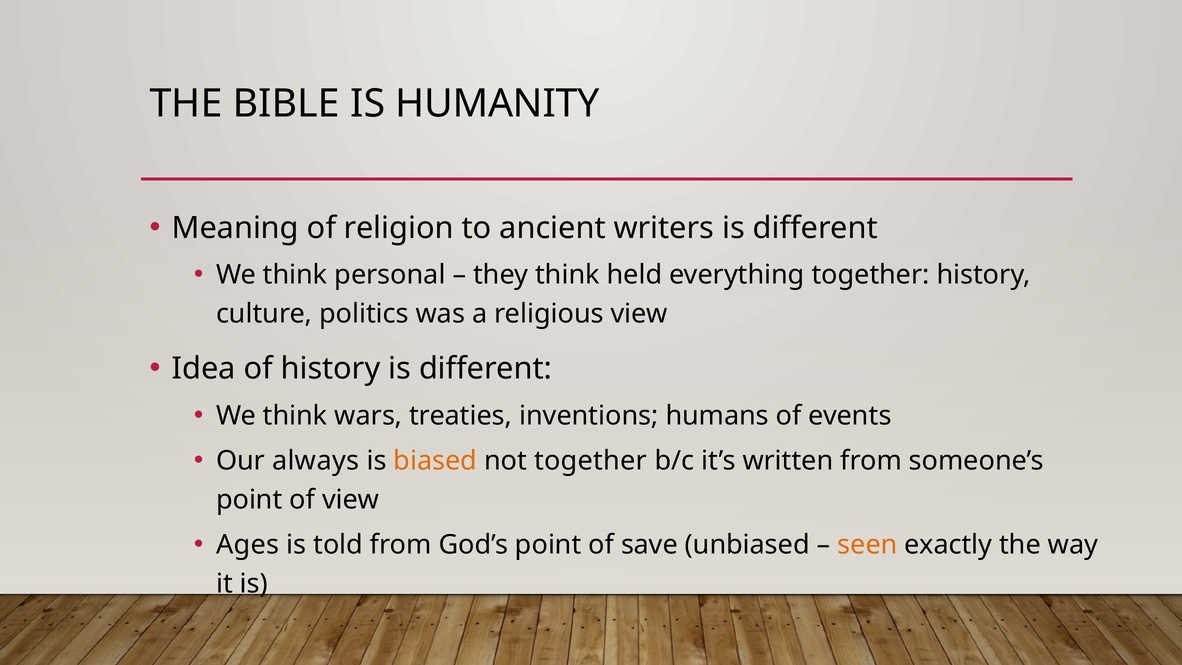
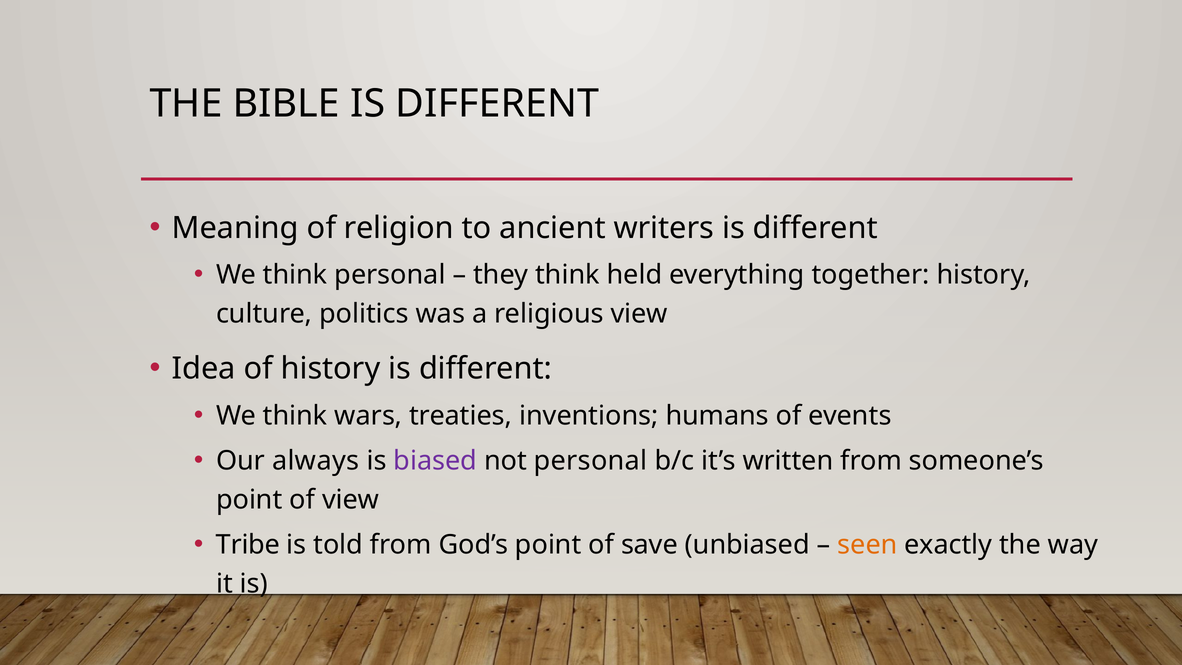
BIBLE IS HUMANITY: HUMANITY -> DIFFERENT (497, 103)
biased colour: orange -> purple (435, 461)
not together: together -> personal (591, 461)
Ages: Ages -> Tribe (248, 545)
